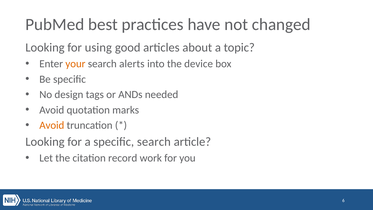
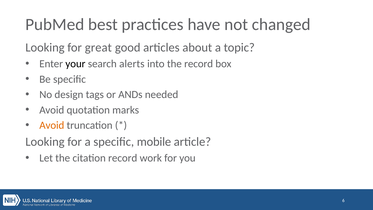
using: using -> great (98, 47)
your colour: orange -> black (75, 64)
the device: device -> record (199, 64)
specific search: search -> mobile (154, 142)
